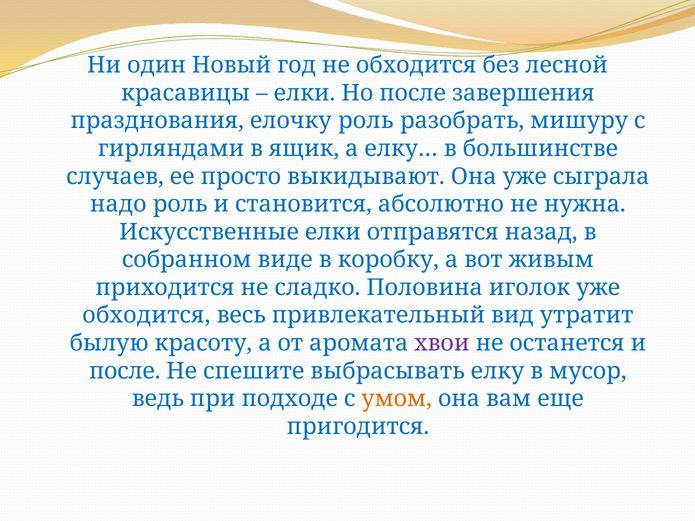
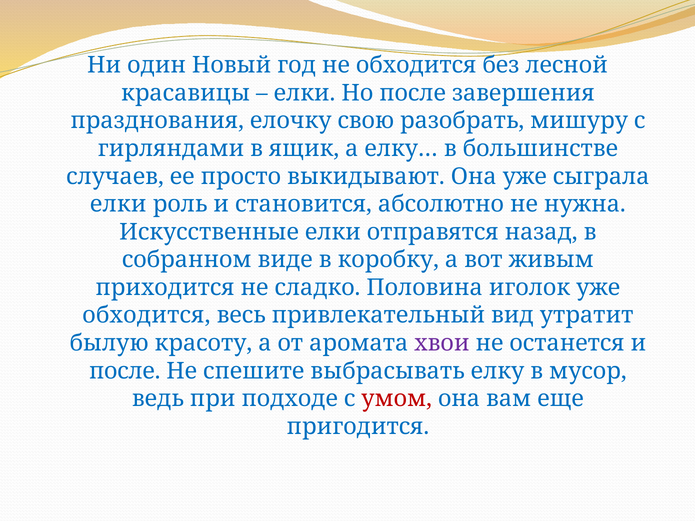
елочку роль: роль -> свою (366, 121)
надо: надо -> елки (118, 204)
умом colour: orange -> red (397, 399)
